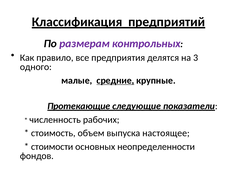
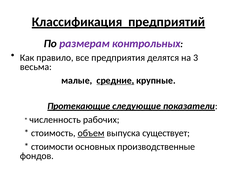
одного: одного -> весьма (36, 67)
объем underline: none -> present (91, 133)
настоящее: настоящее -> существует (166, 133)
неопределенности: неопределенности -> производственные (156, 147)
